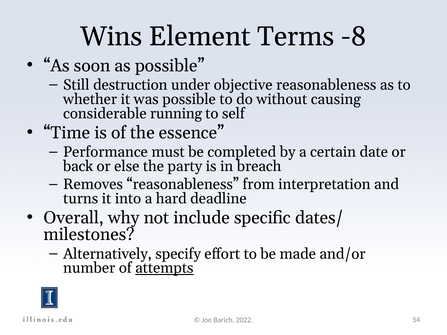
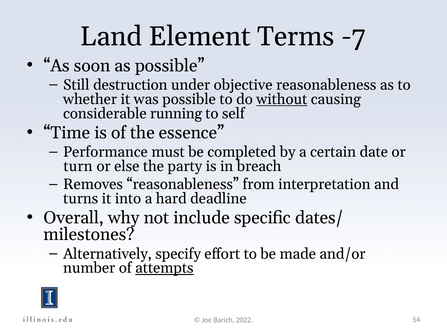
Wins: Wins -> Land (111, 37)
-8: -8 -> -7 (354, 37)
without underline: none -> present (282, 99)
back: back -> turn (78, 166)
